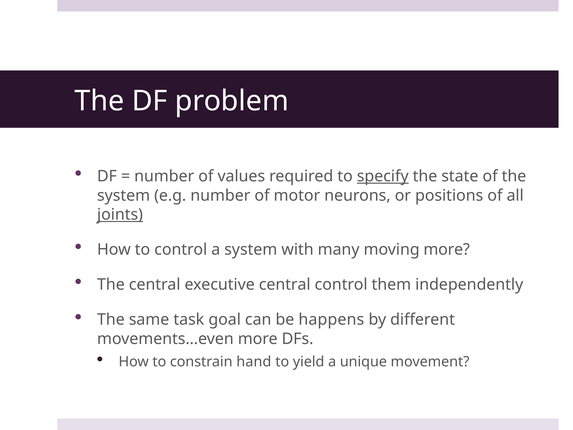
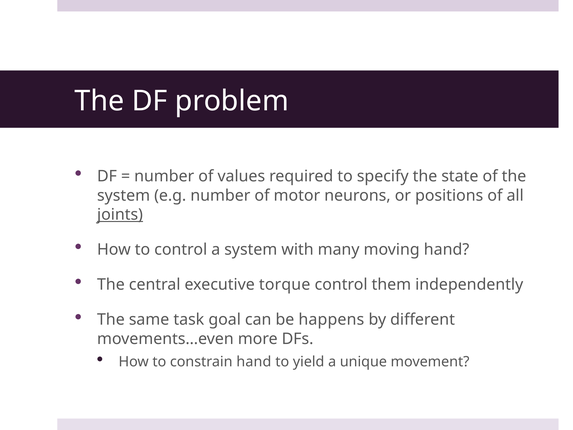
specify underline: present -> none (383, 176)
moving more: more -> hand (447, 249)
executive central: central -> torque (285, 284)
